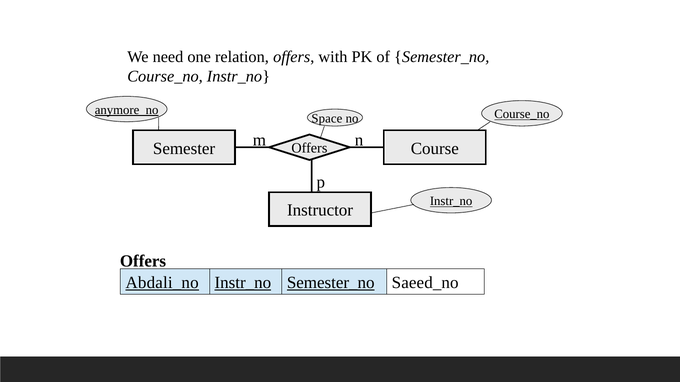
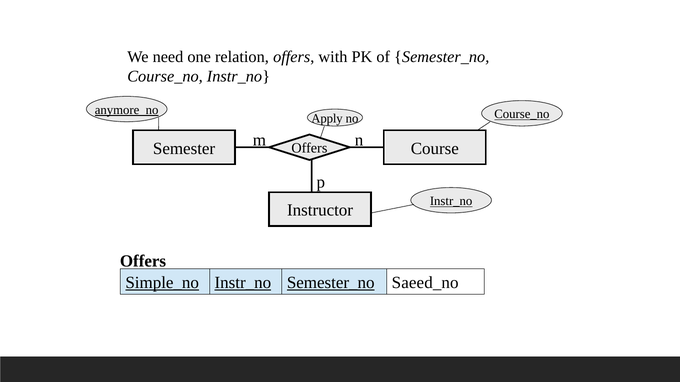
Space: Space -> Apply (327, 119)
Abdali_no: Abdali_no -> Simple_no (162, 283)
